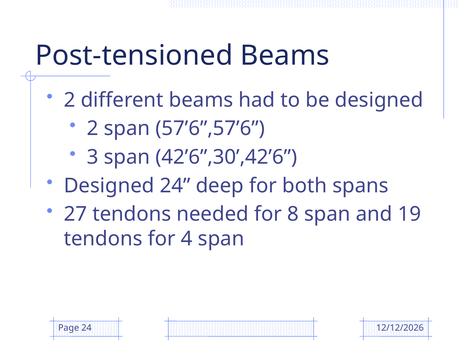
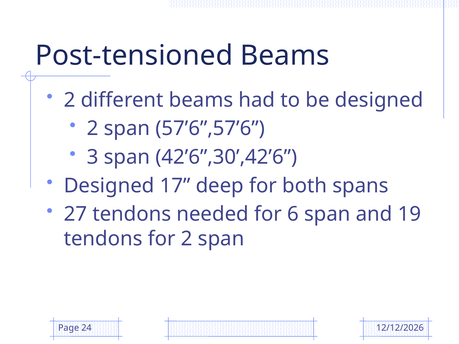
Designed 24: 24 -> 17 (175, 186)
8: 8 -> 6 (293, 214)
for 4: 4 -> 2 (187, 239)
